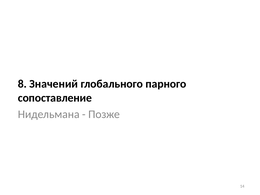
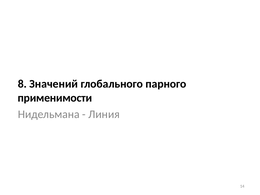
сопоставление: сопоставление -> применимости (55, 98)
Позже: Позже -> Линия (104, 114)
